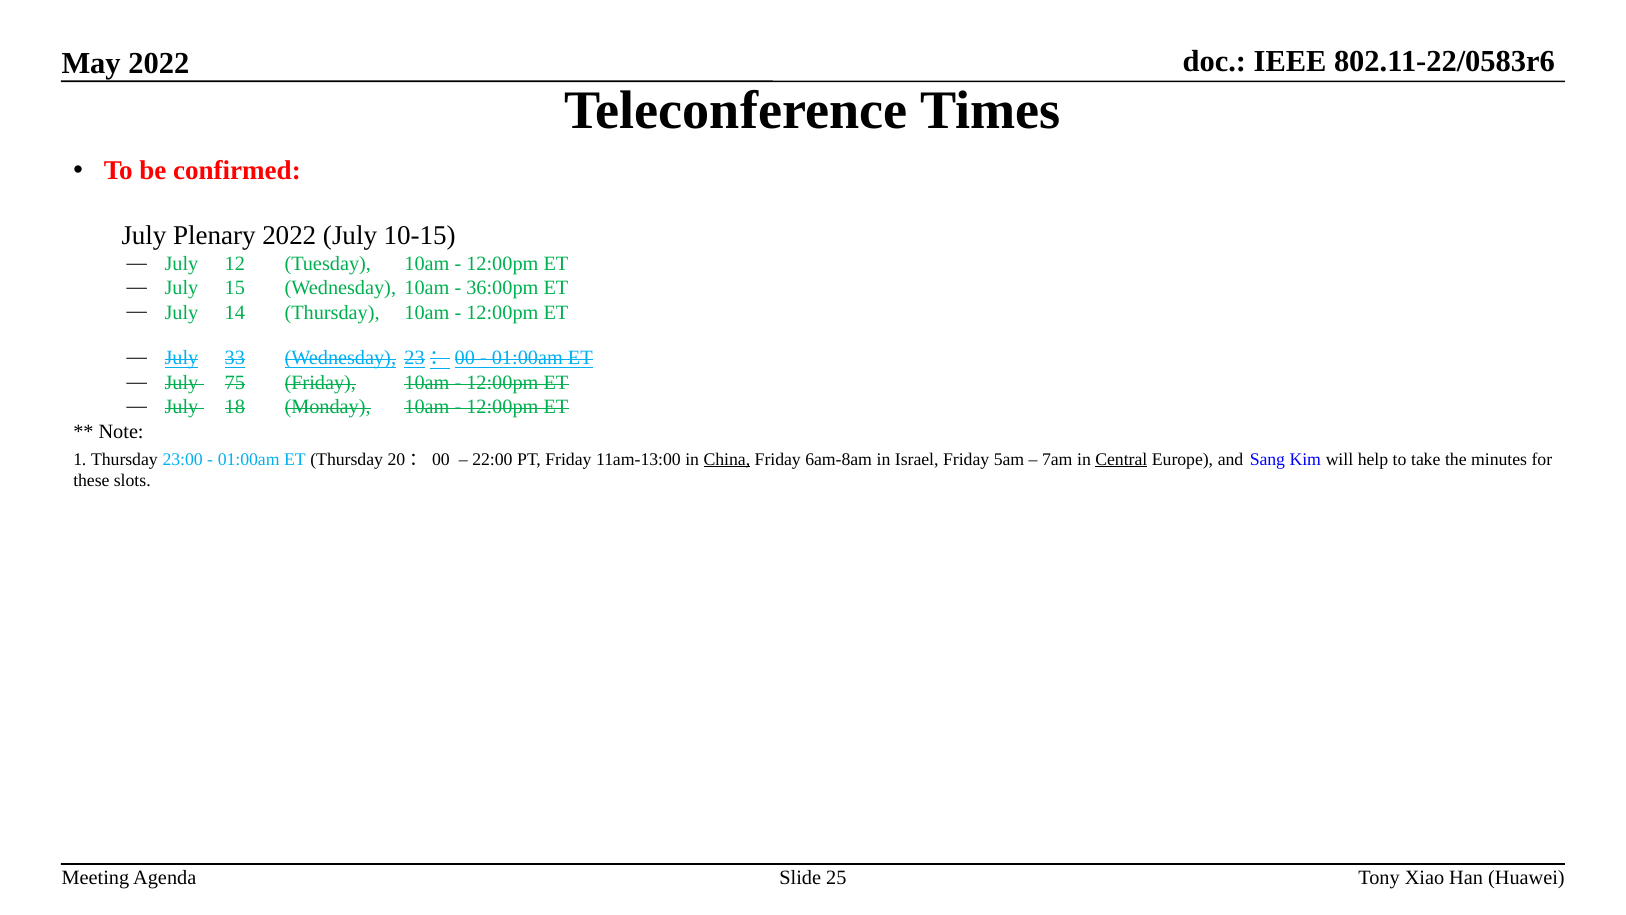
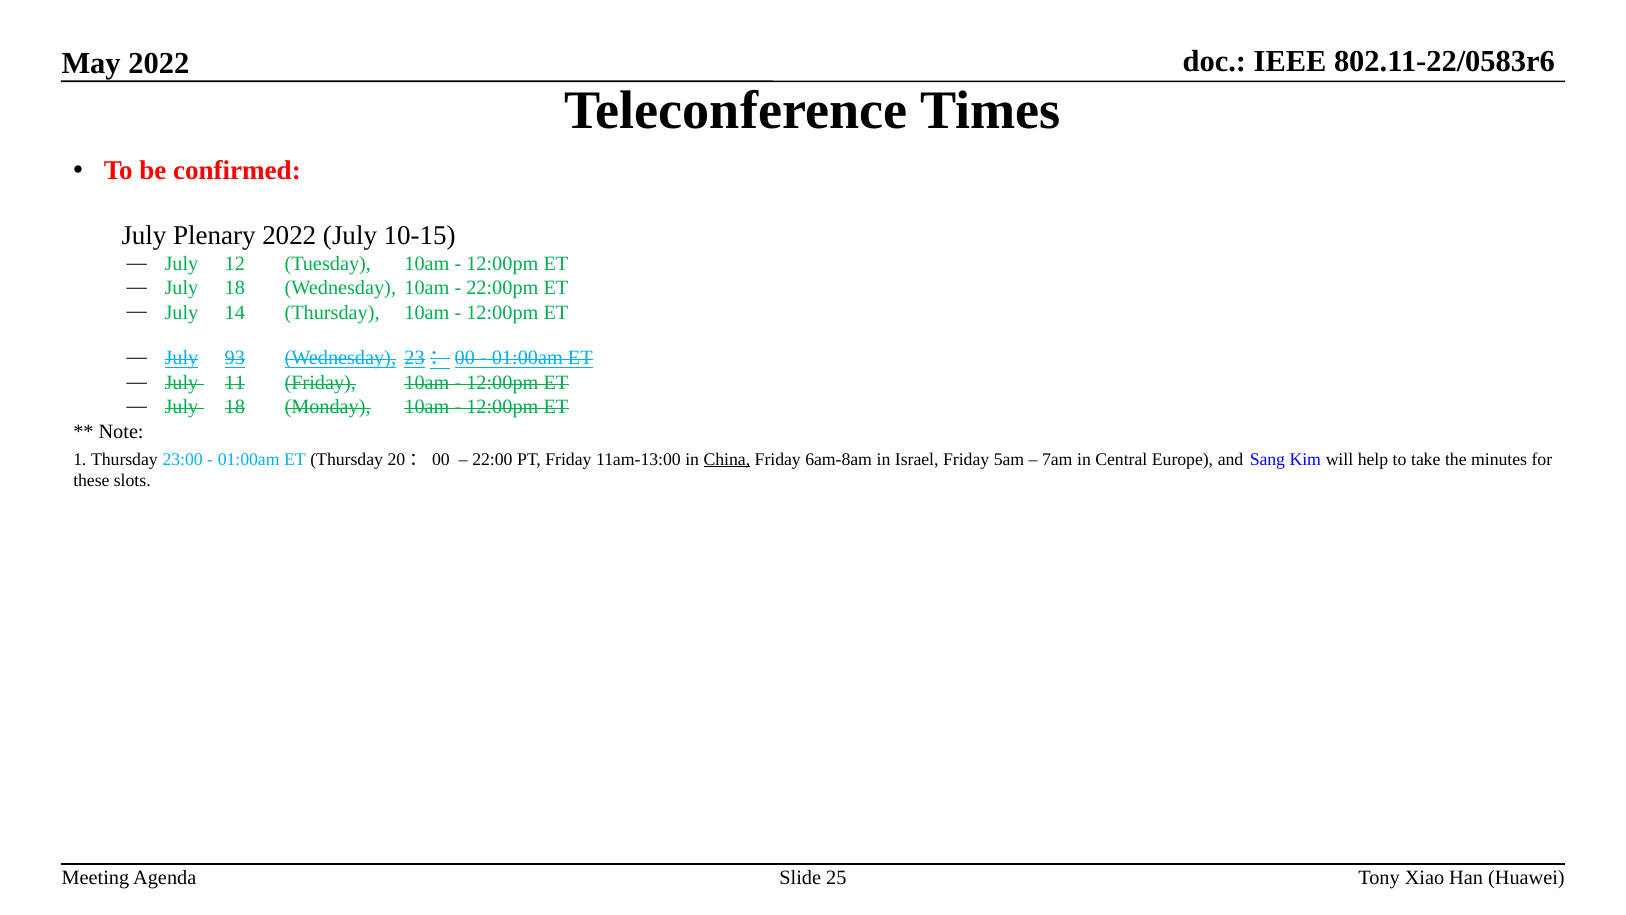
15: 15 -> 18 (235, 288)
36:00pm: 36:00pm -> 22:00pm (502, 288)
33: 33 -> 93 (235, 358)
75: 75 -> 11 (235, 382)
Central underline: present -> none (1121, 459)
